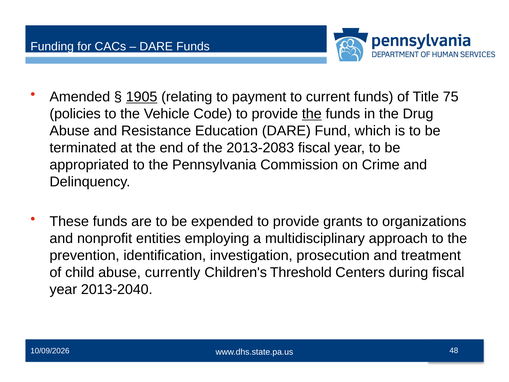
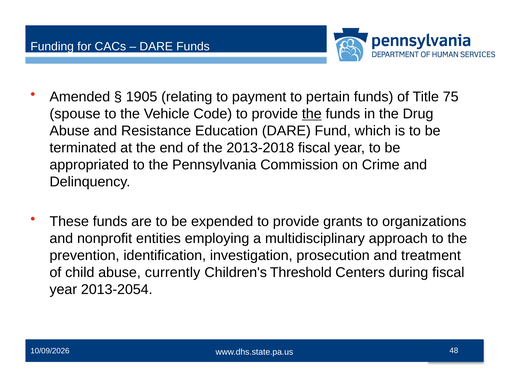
1905 underline: present -> none (142, 97)
current: current -> pertain (328, 97)
policies: policies -> spouse (75, 114)
2013-2083: 2013-2083 -> 2013-2018 (260, 148)
2013-2040: 2013-2040 -> 2013-2054 (117, 289)
